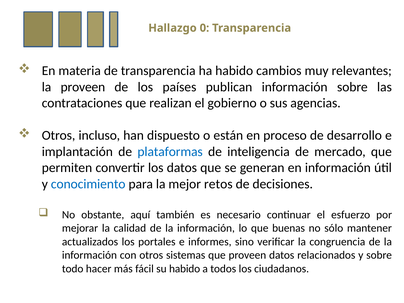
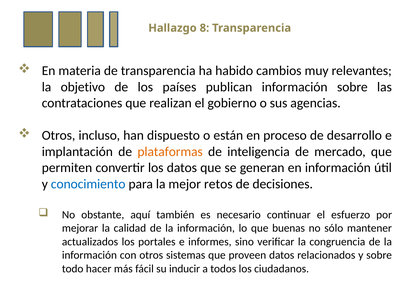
0: 0 -> 8 (204, 28)
la proveen: proveen -> objetivo (83, 87)
plataformas colour: blue -> orange (170, 152)
su habido: habido -> inducir (185, 269)
